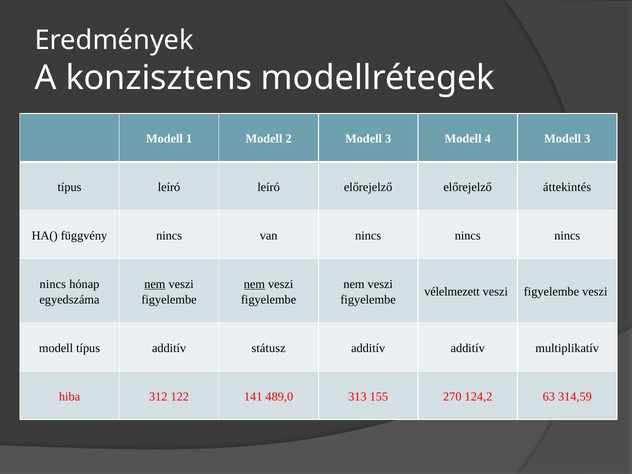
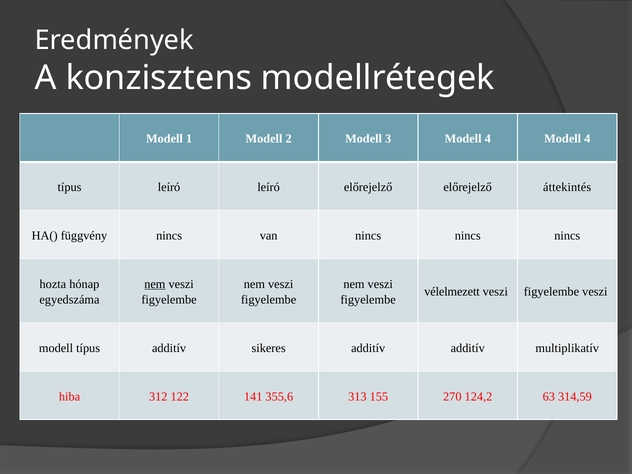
4 Modell 3: 3 -> 4 (587, 139)
nincs: nincs -> hozta (53, 284)
nem underline: present -> none (254, 284)
státusz: státusz -> sikeres (269, 348)
489,0: 489,0 -> 355,6 (279, 396)
